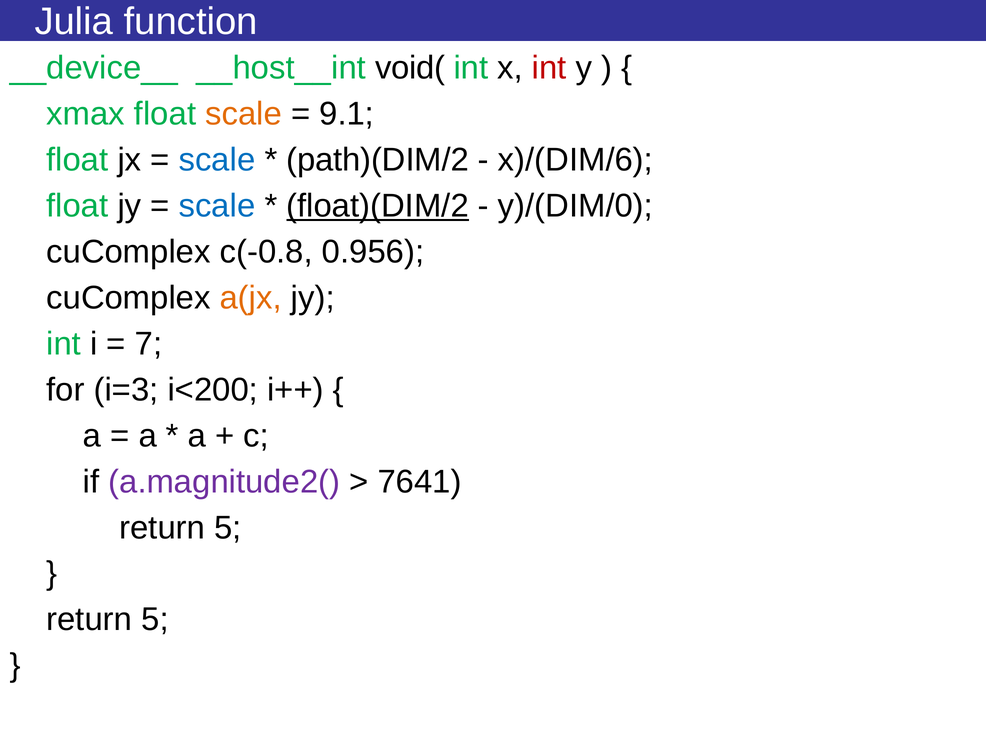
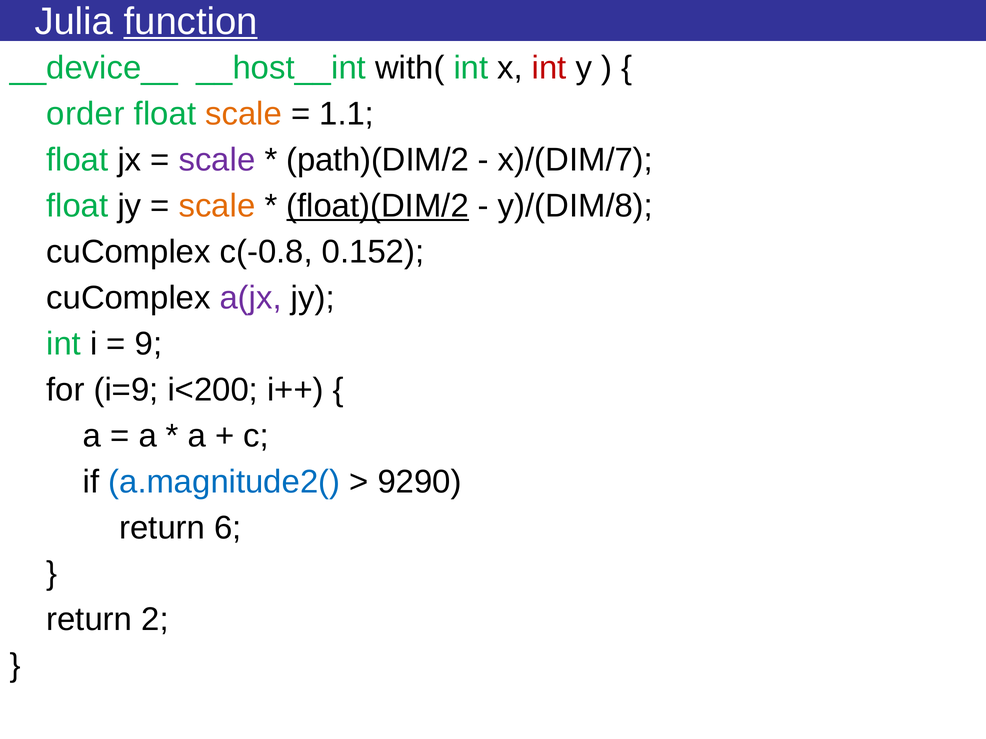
function underline: none -> present (191, 22)
void(: void( -> with( (410, 68)
xmax: xmax -> order (85, 114)
9.1: 9.1 -> 1.1 (347, 114)
scale colour: blue -> purple (217, 160)
x)/(DIM/6: x)/(DIM/6 -> x)/(DIM/7 (575, 160)
scale colour: blue -> orange (217, 206)
y)/(DIM/0: y)/(DIM/0 -> y)/(DIM/8 (575, 206)
0.956: 0.956 -> 0.152 (373, 252)
a(jx colour: orange -> purple (251, 298)
7: 7 -> 9 (148, 344)
i=3: i=3 -> i=9 (126, 390)
a.magnitude2( colour: purple -> blue (224, 482)
7641: 7641 -> 9290 (420, 482)
5: 5 -> 6 (228, 528)
5: 5 -> 2 (155, 620)
